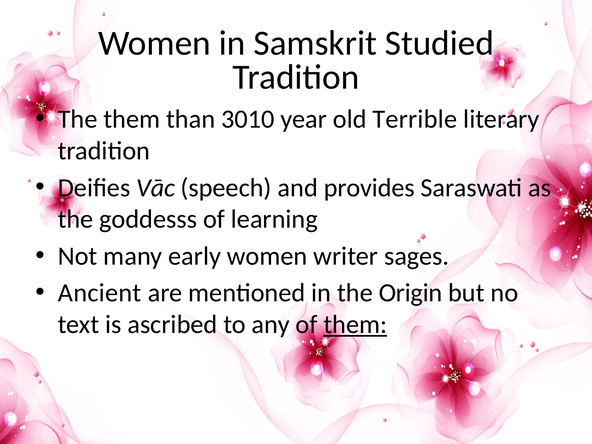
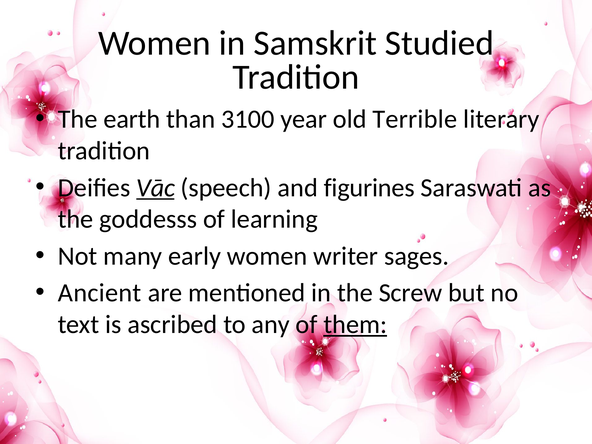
The them: them -> earth (132, 119)
3010: 3010 -> 3100 (248, 119)
Vāc underline: none -> present (156, 188)
provides: provides -> figurines (369, 188)
Origin: Origin -> Screw (411, 293)
